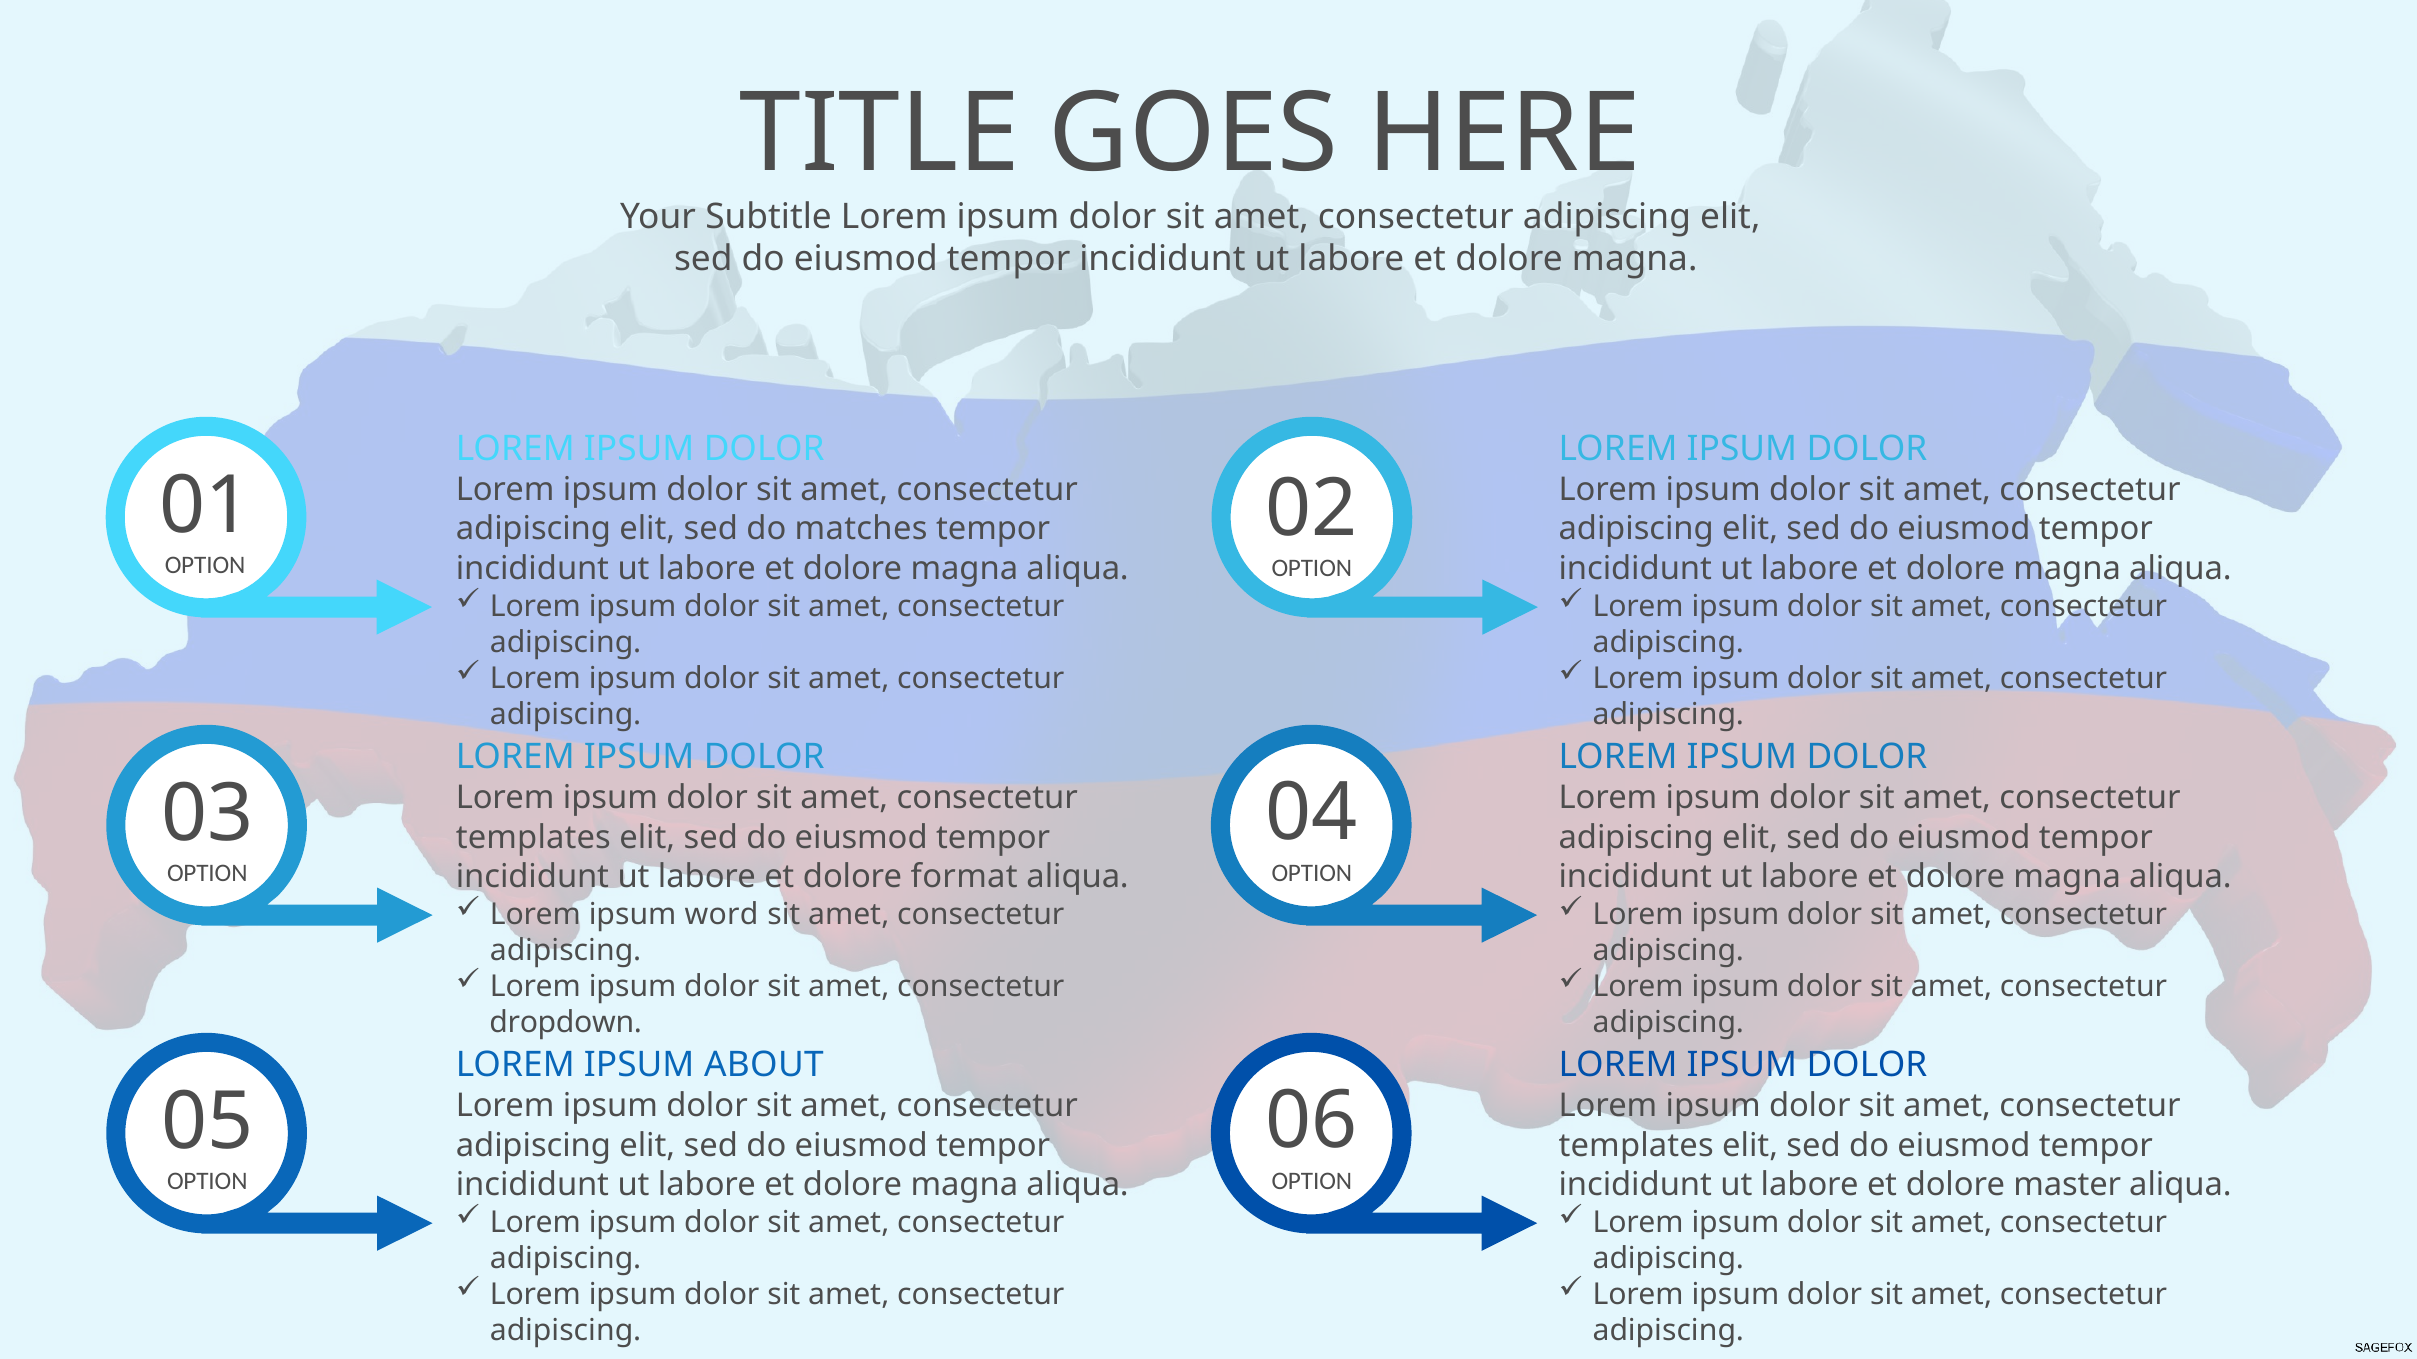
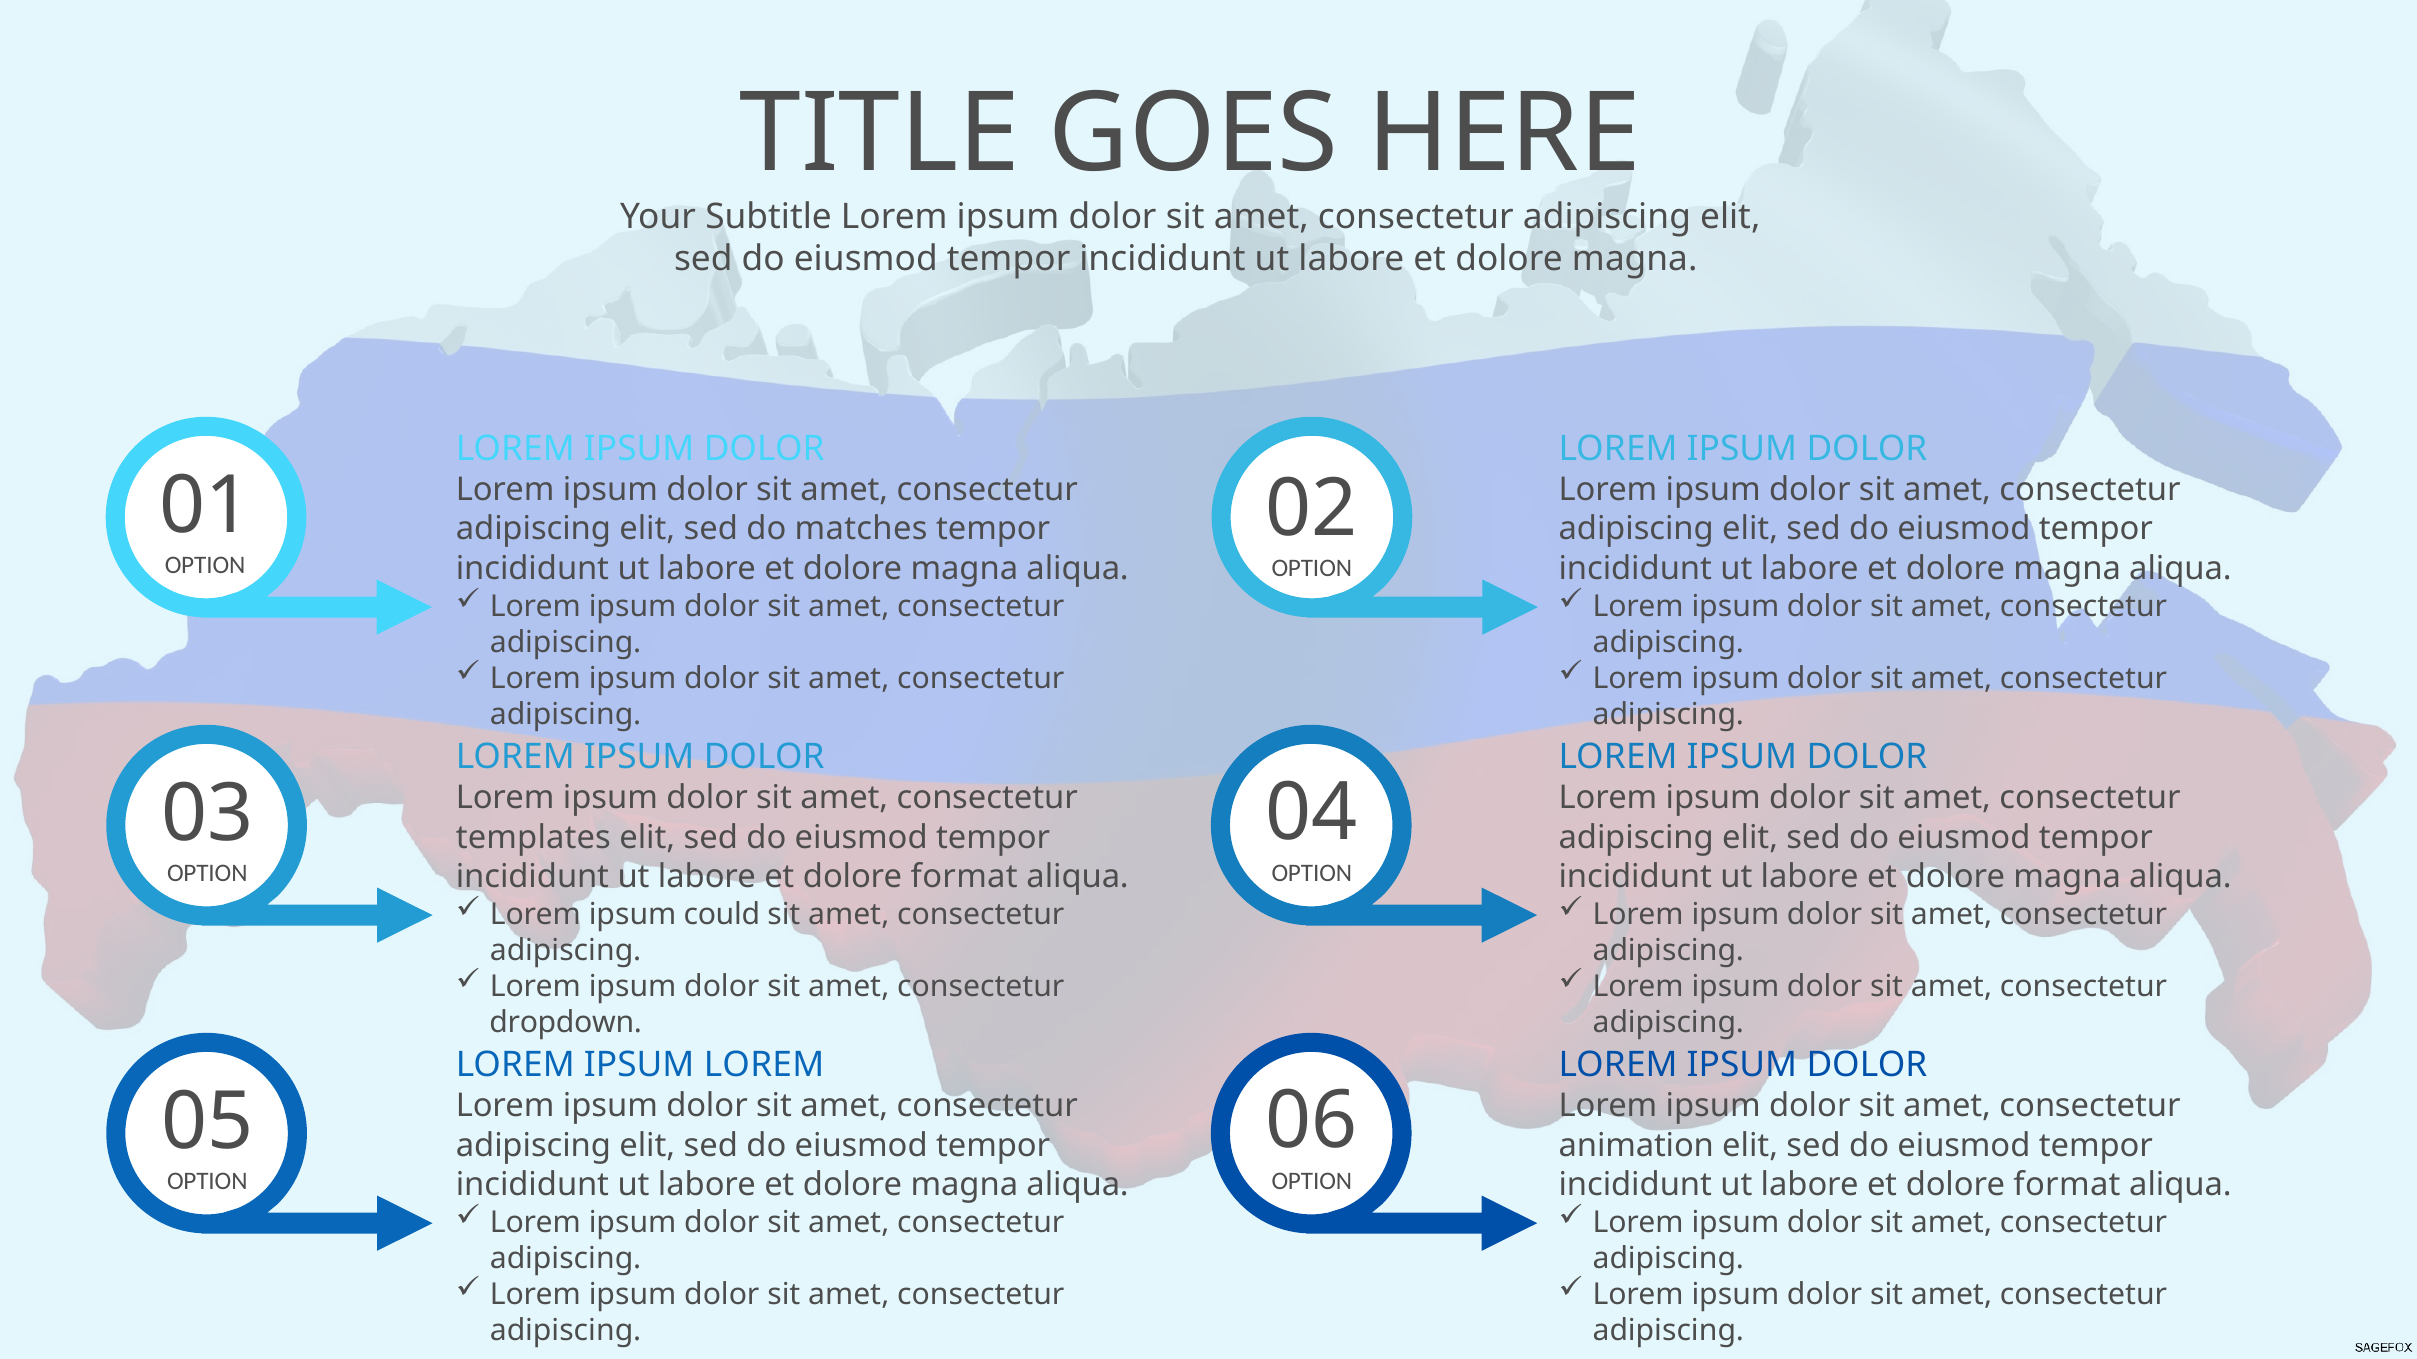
word: word -> could (722, 914)
IPSUM ABOUT: ABOUT -> LOREM (764, 1066)
templates: templates -> animation (1636, 1146)
master: master -> format (2067, 1185)
